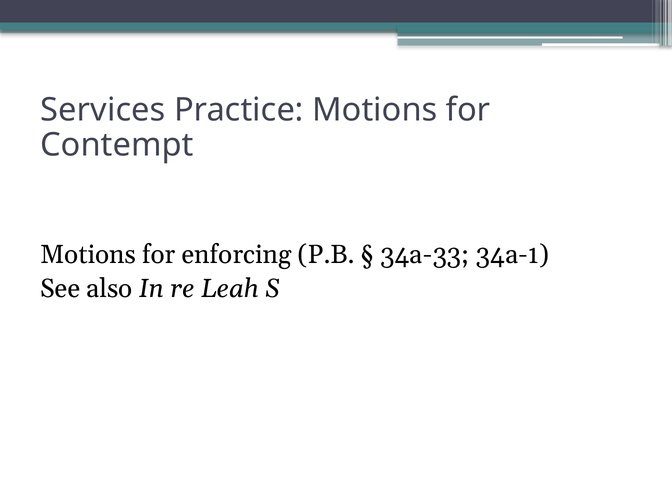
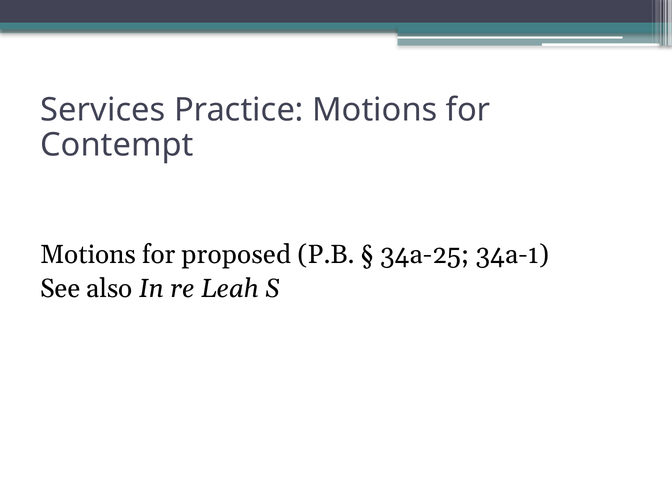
enforcing: enforcing -> proposed (237, 255)
34a-33: 34a-33 -> 34a-25 (425, 255)
